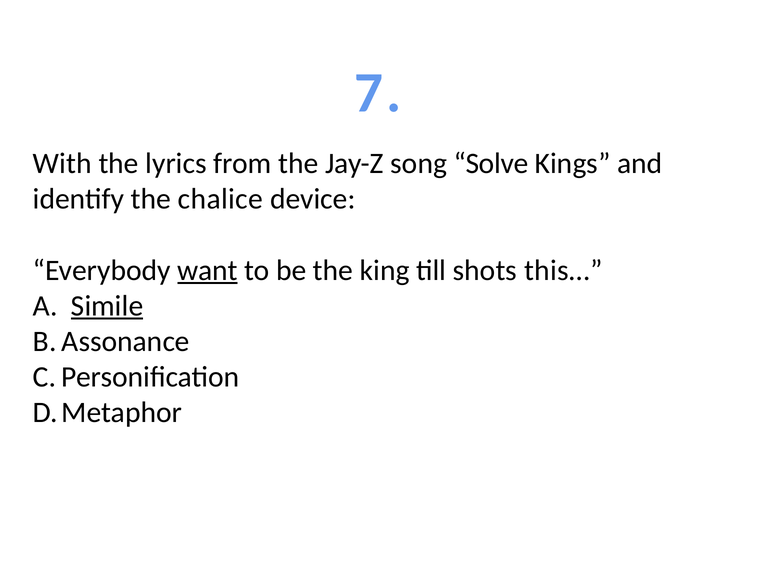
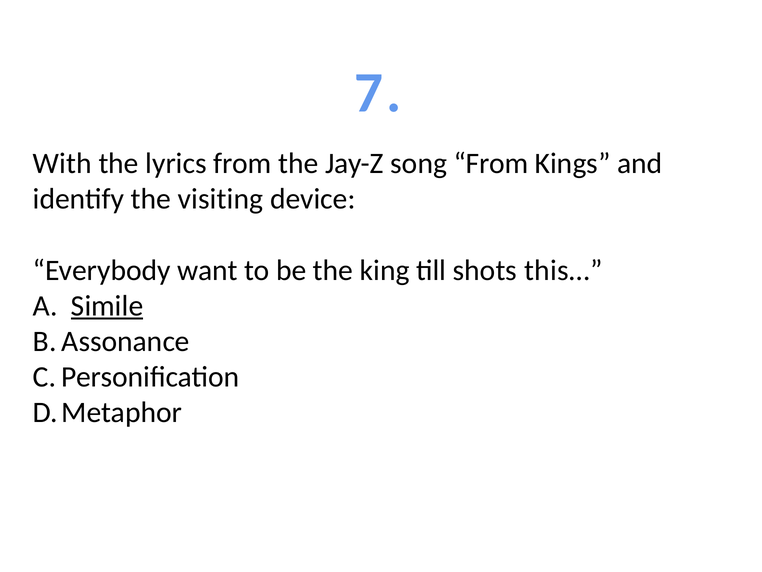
song Solve: Solve -> From (491, 163)
chalice: chalice -> visiting (221, 199)
want underline: present -> none (207, 270)
